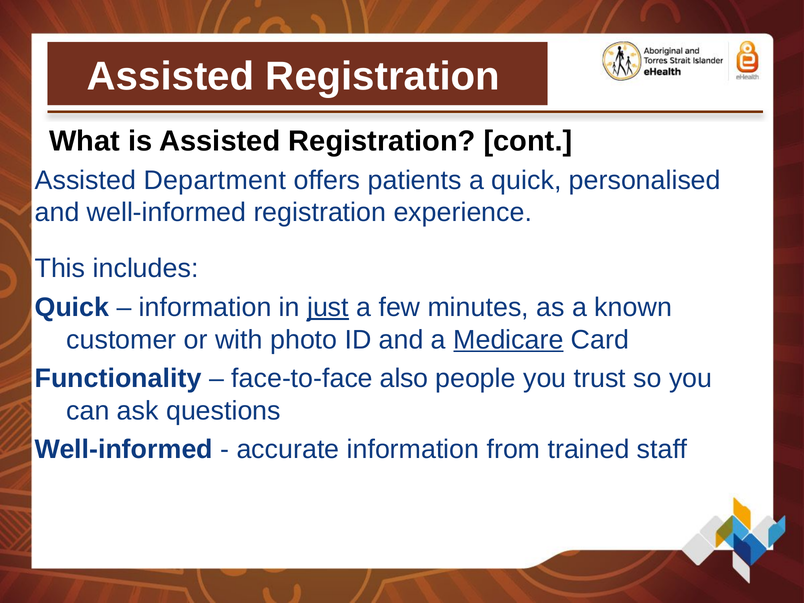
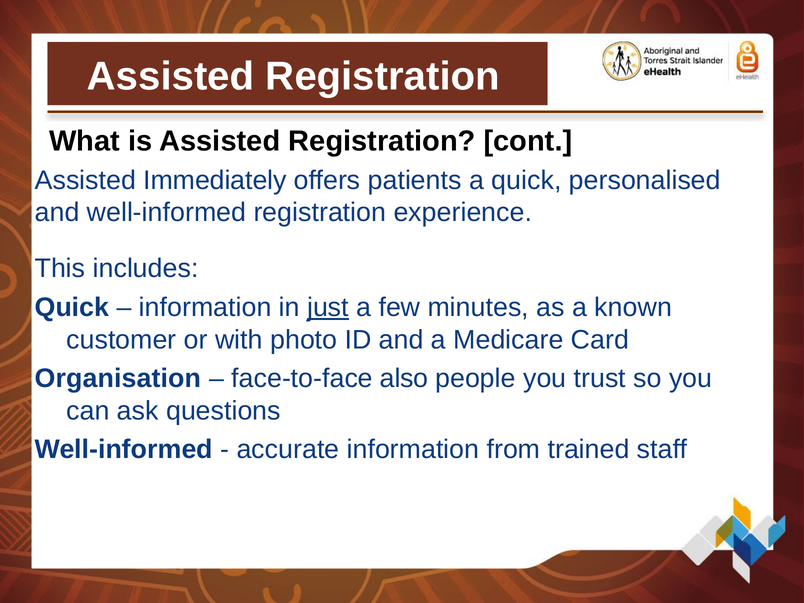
Department: Department -> Immediately (215, 180)
Medicare underline: present -> none (508, 340)
Functionality: Functionality -> Organisation (118, 379)
